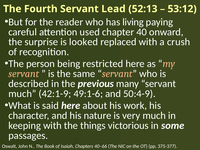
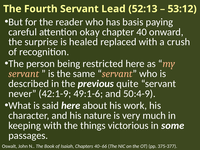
living: living -> basis (133, 22)
used: used -> okay (90, 32)
looked: looked -> healed (84, 42)
many: many -> quite (127, 84)
much: much -> never (22, 94)
